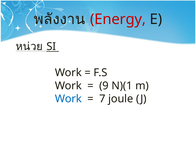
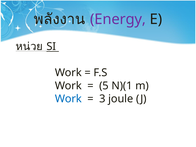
Energy colour: red -> purple (118, 19)
9: 9 -> 5 (104, 86)
7: 7 -> 3 (102, 99)
